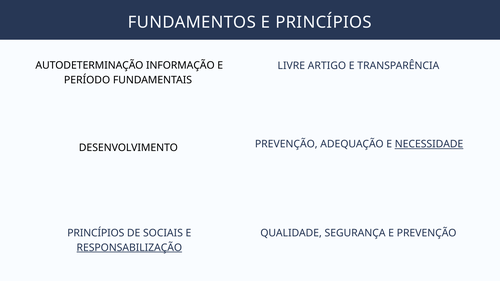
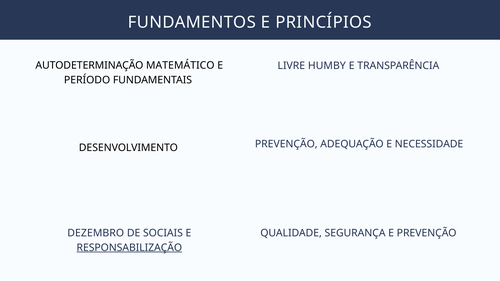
INFORMAÇÃO: INFORMAÇÃO -> MATEMÁTICO (180, 65)
ARTIGO: ARTIGO -> HUMBY (327, 66)
NECESSIDADE underline: present -> none (429, 144)
PRINCÍPIOS: PRINCÍPIOS -> DEZEMBRO (96, 233)
